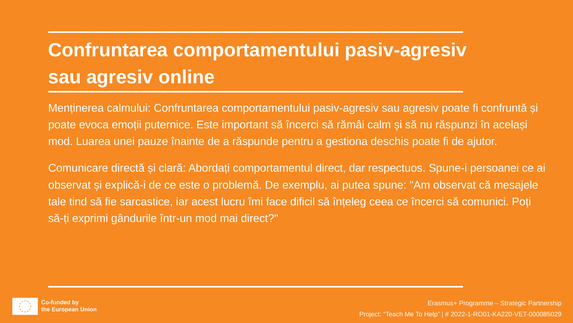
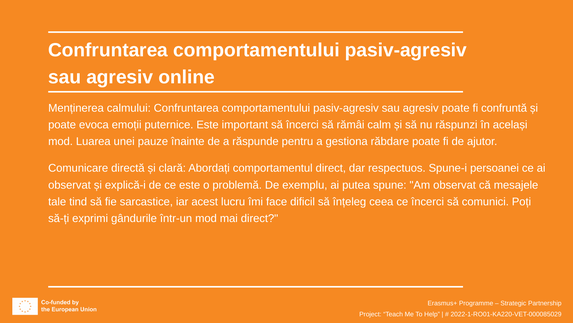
deschis: deschis -> răbdare (390, 141)
